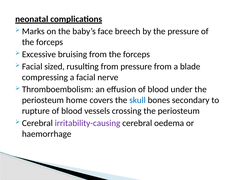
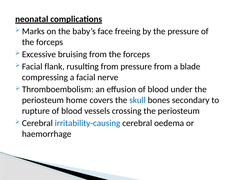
breech: breech -> freeing (128, 31)
sized: sized -> flank (54, 66)
irritability-causing colour: purple -> blue (88, 123)
